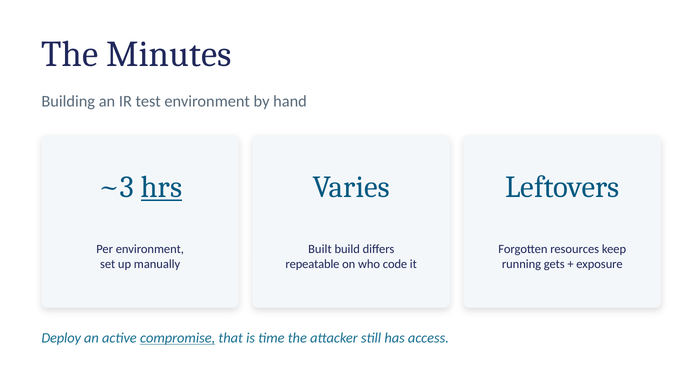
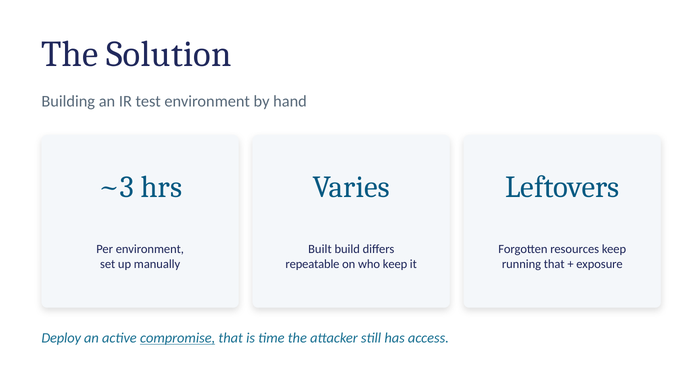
Minutes: Minutes -> Solution (169, 54)
hrs underline: present -> none (161, 187)
who code: code -> keep (395, 264)
running gets: gets -> that (554, 264)
